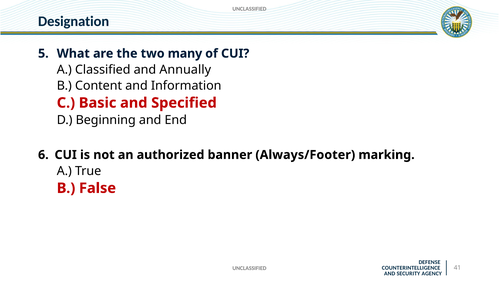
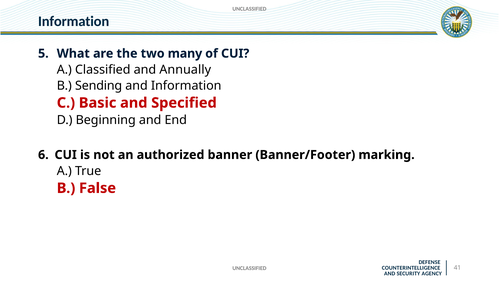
Designation: Designation -> Information (74, 21)
Content: Content -> Sending (99, 86)
Always/Footer: Always/Footer -> Banner/Footer (305, 155)
